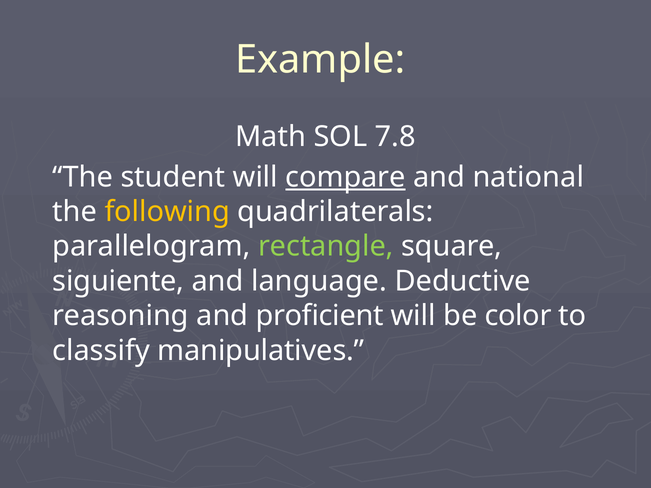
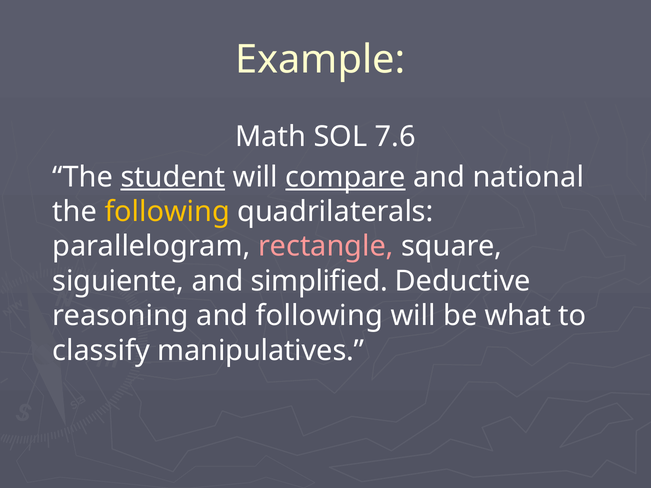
7.8: 7.8 -> 7.6 (395, 137)
student underline: none -> present (173, 177)
rectangle colour: light green -> pink (326, 247)
language: language -> simplified (319, 281)
and proficient: proficient -> following (319, 316)
color: color -> what (518, 316)
